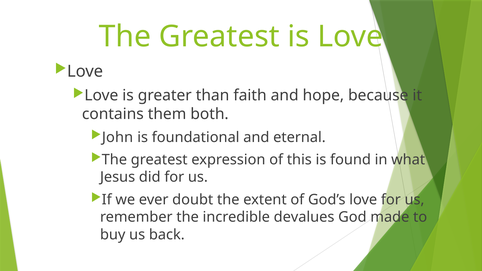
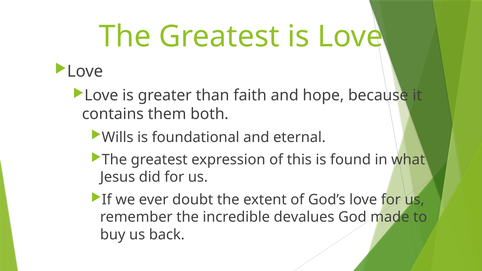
John: John -> Wills (118, 137)
